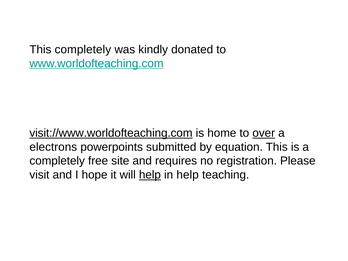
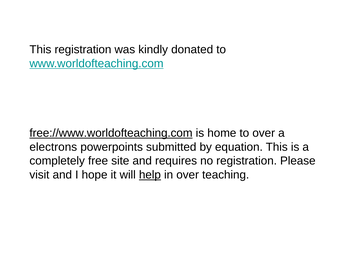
This completely: completely -> registration (83, 50)
visit://www.worldofteaching.com: visit://www.worldofteaching.com -> free://www.worldofteaching.com (111, 133)
over underline: present -> none (264, 133)
in help: help -> over (188, 175)
